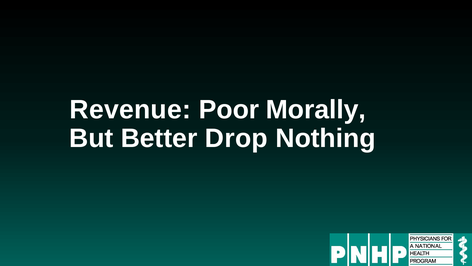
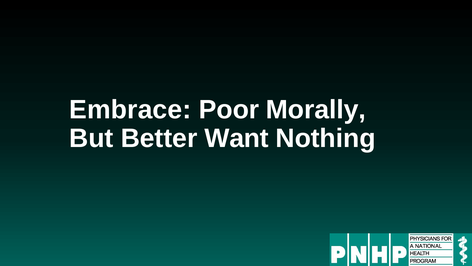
Revenue: Revenue -> Embrace (130, 109)
Drop: Drop -> Want (237, 138)
